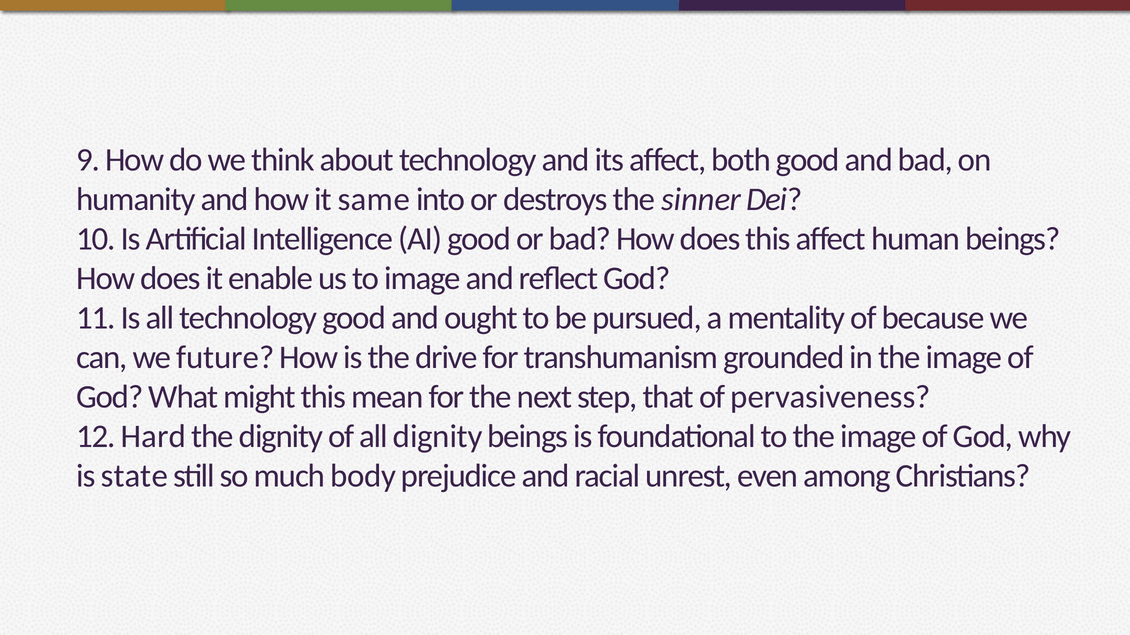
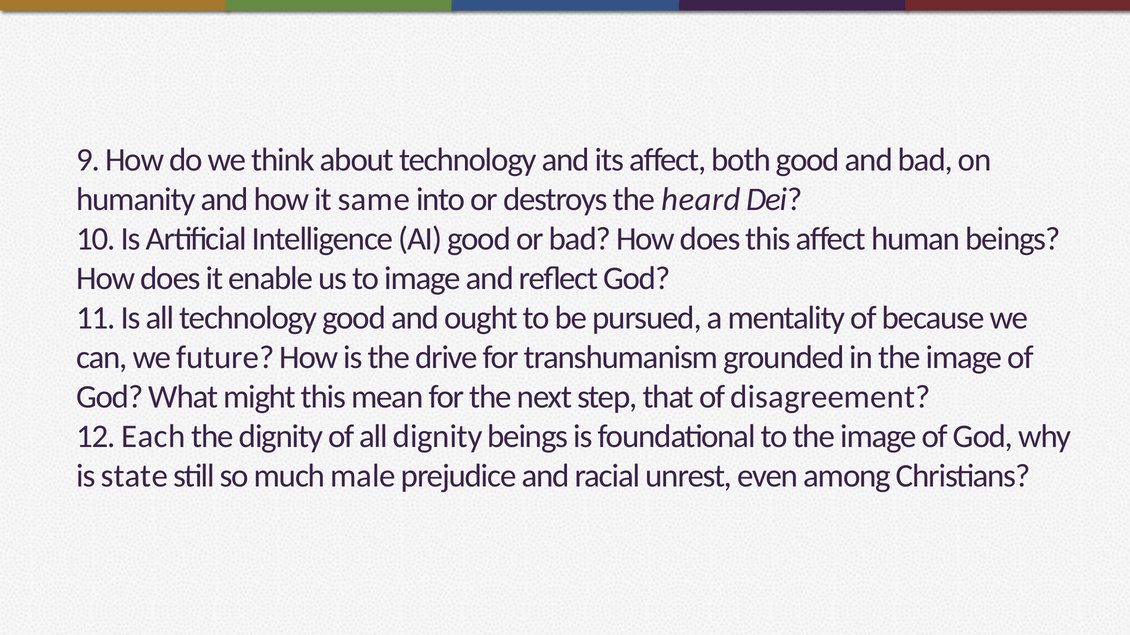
sinner: sinner -> heard (701, 200)
pervasiveness: pervasiveness -> disagreement (830, 397)
Hard: Hard -> Each (153, 437)
body: body -> male (363, 477)
